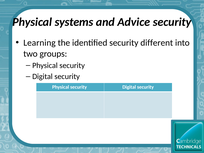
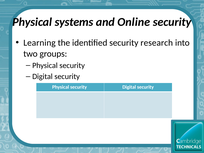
Advice: Advice -> Online (134, 22)
different: different -> research (157, 43)
